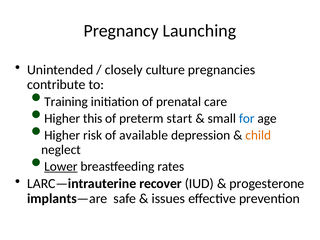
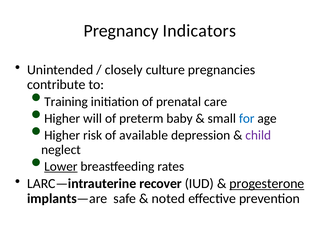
Launching: Launching -> Indicators (199, 31)
this: this -> will (93, 118)
start: start -> baby (179, 118)
child colour: orange -> purple (258, 135)
progesterone underline: none -> present (267, 184)
issues: issues -> noted (168, 199)
